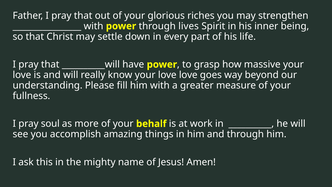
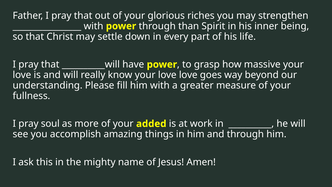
lives: lives -> than (189, 26)
behalf: behalf -> added (151, 124)
